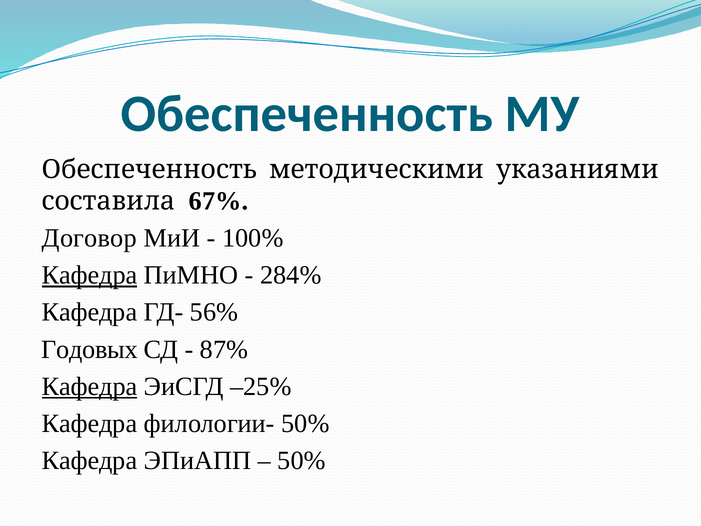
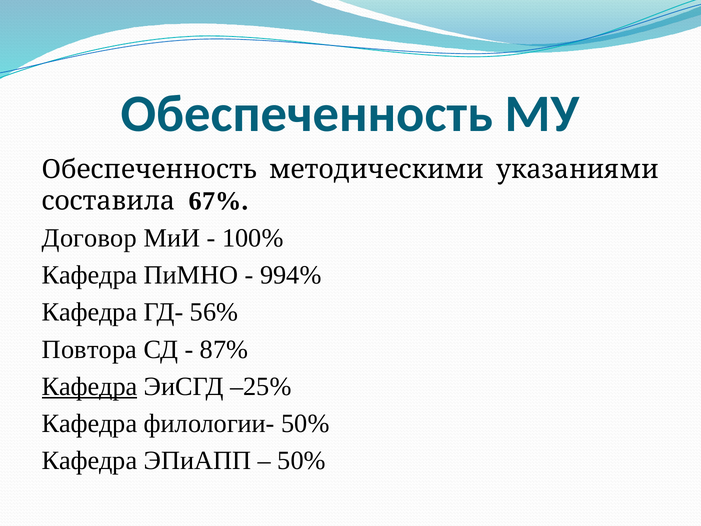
Кафедра underline: present -> none (90, 275)
284%: 284% -> 994% (291, 275)
Годовых: Годовых -> Повтора (90, 349)
